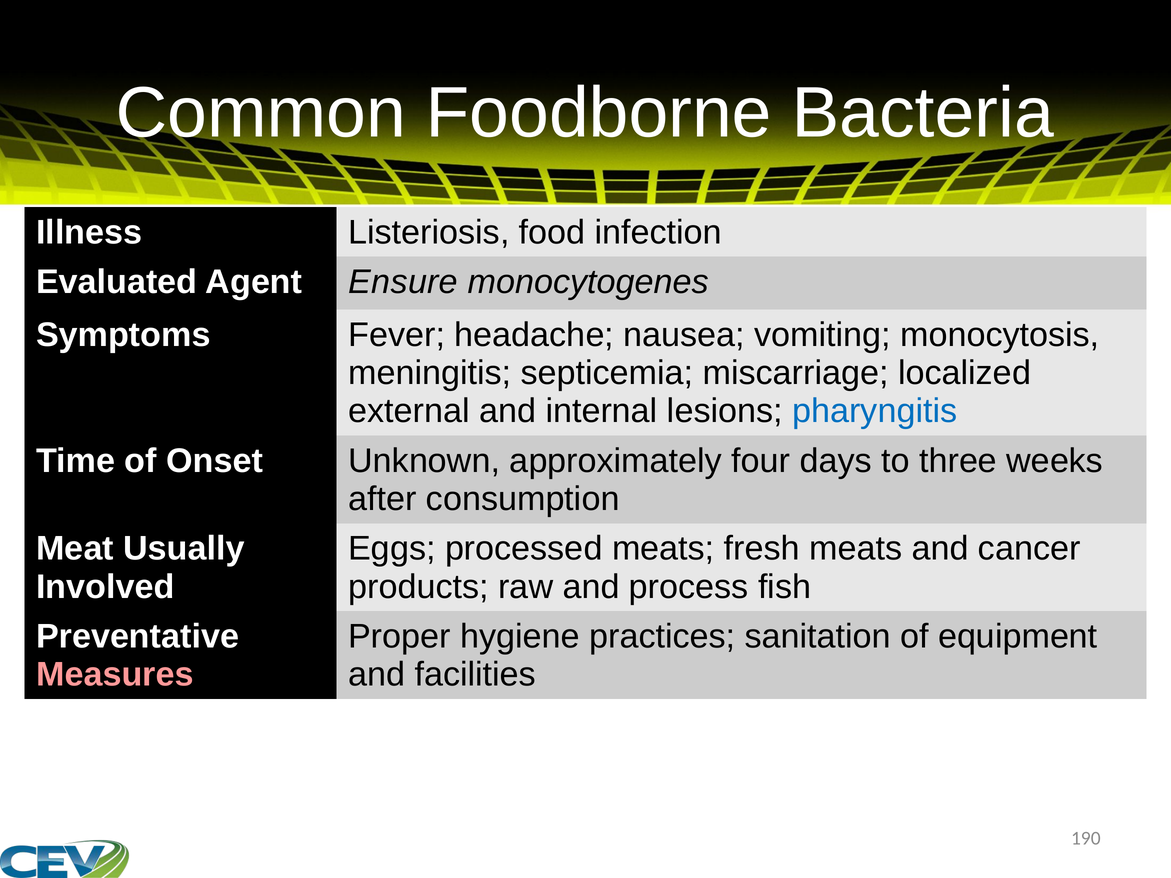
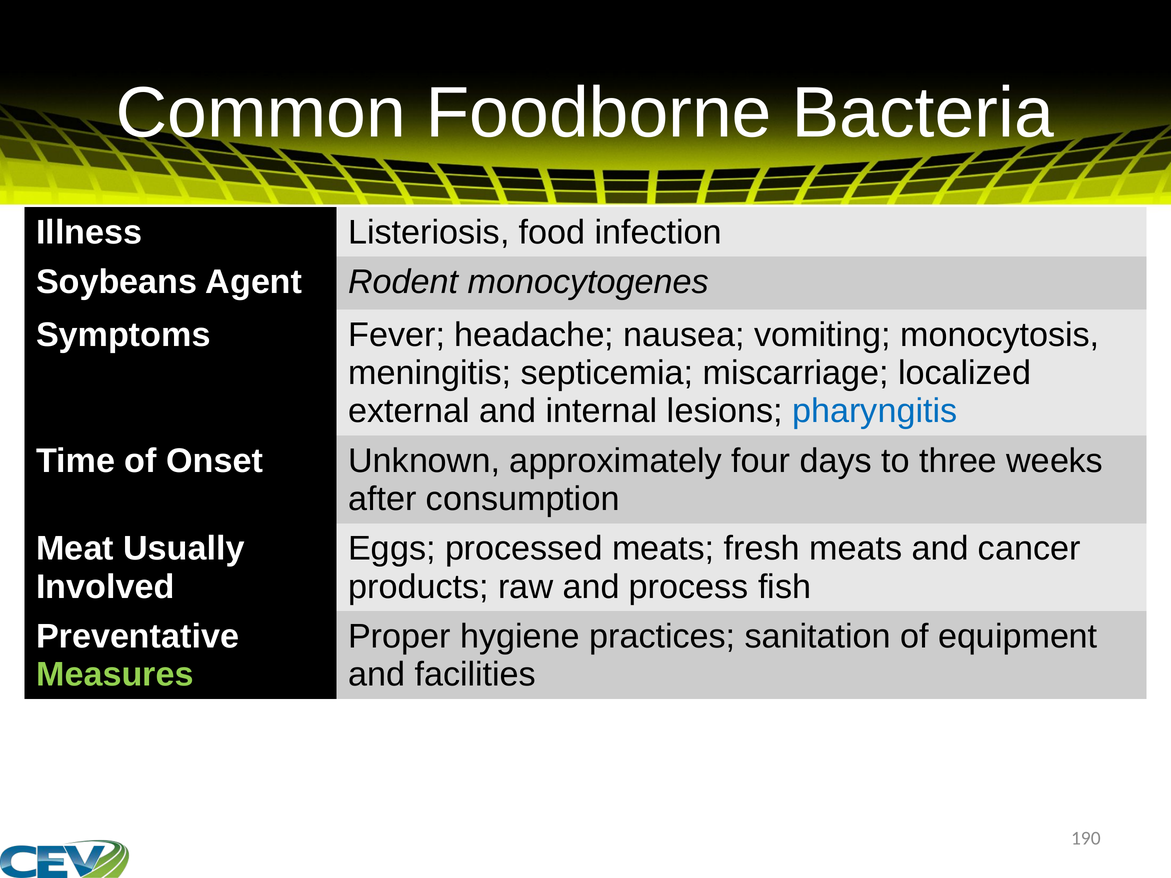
Evaluated: Evaluated -> Soybeans (117, 282)
Ensure: Ensure -> Rodent (403, 282)
Measures colour: pink -> light green (115, 675)
